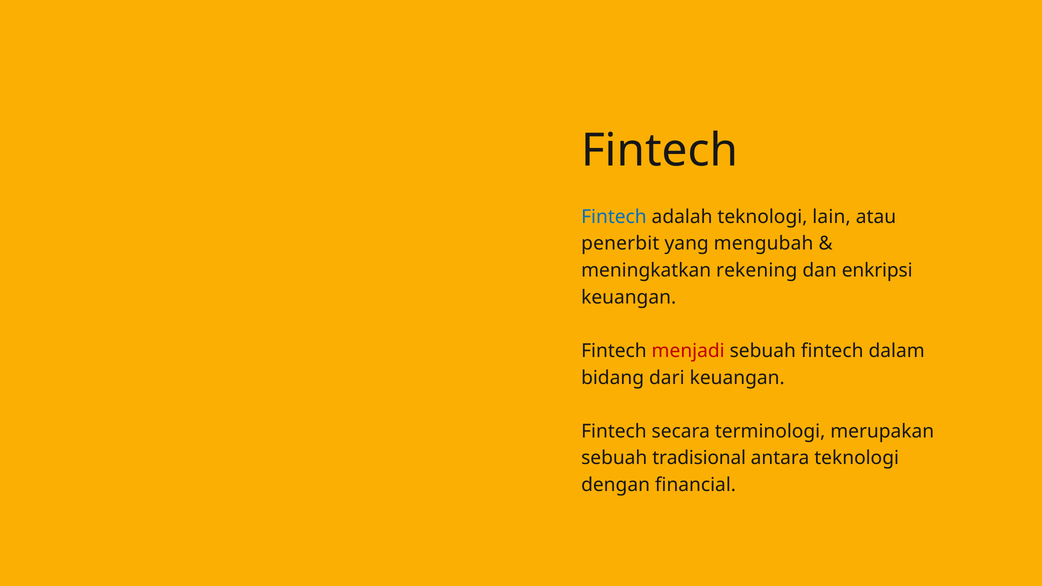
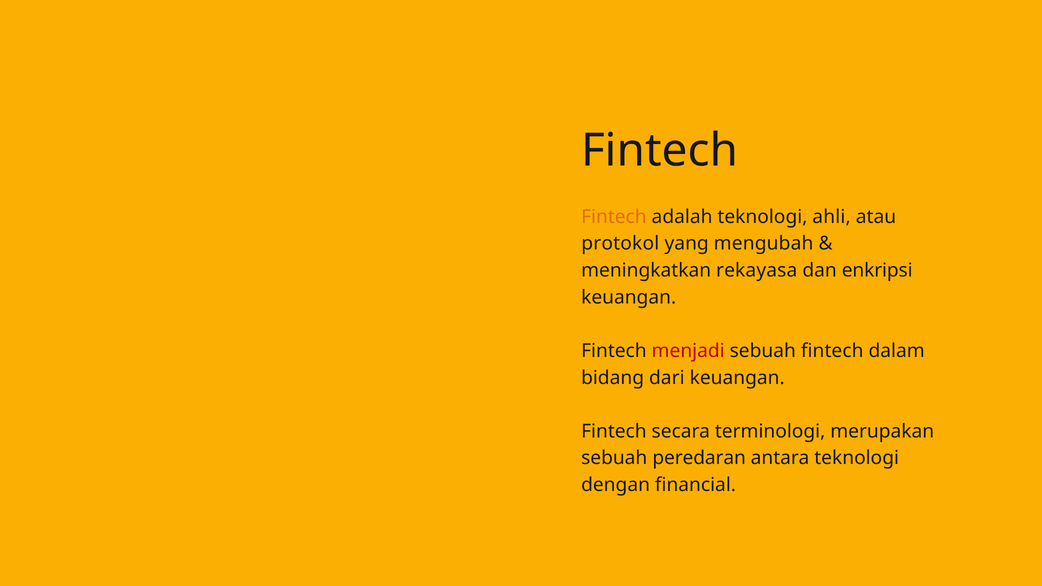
Fintech colour: blue -> orange (614, 217)
lain: lain -> ahli (831, 217)
penerbit: penerbit -> protokol (620, 244)
rekening: rekening -> rekayasa (757, 270)
tradisional: tradisional -> peredaran (699, 458)
